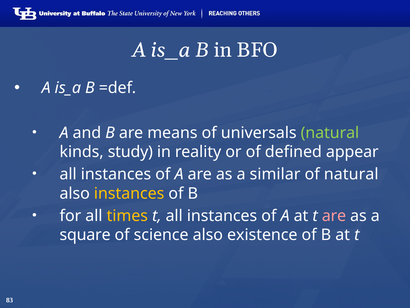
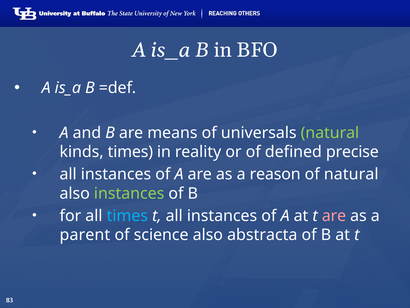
kinds study: study -> times (130, 152)
appear: appear -> precise (352, 152)
similar: similar -> reason (275, 174)
instances colour: yellow -> light green (129, 193)
times colour: yellow -> light blue (127, 216)
square: square -> parent (85, 235)
existence: existence -> abstracta (262, 235)
